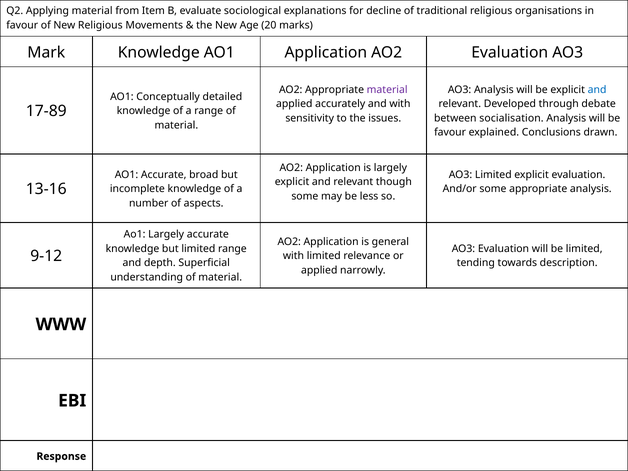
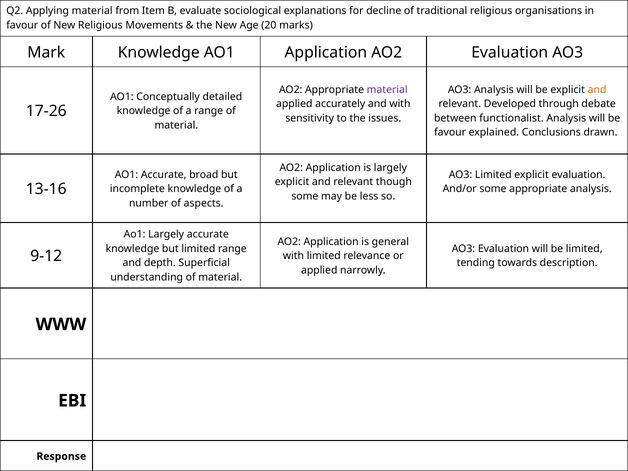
and colour: blue -> orange (597, 90)
17-89: 17-89 -> 17-26 (46, 111)
socialisation: socialisation -> functionalist (511, 118)
